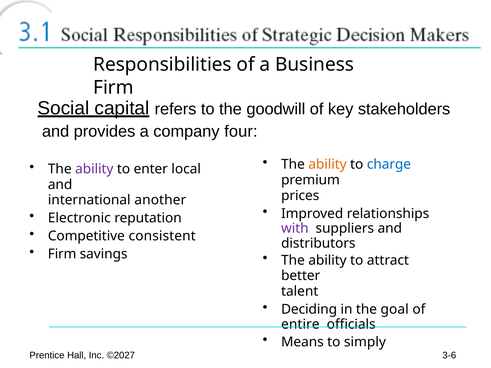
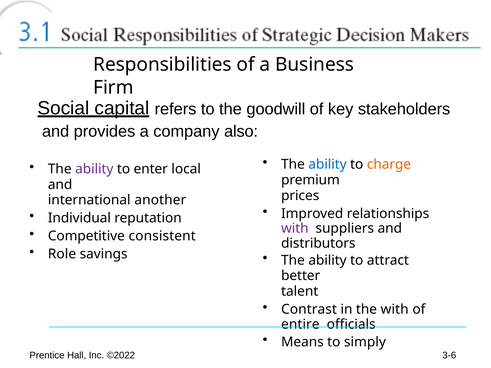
four: four -> also (241, 131)
ability colour: orange -> blue (328, 165)
charge colour: blue -> orange (389, 165)
Electronic: Electronic -> Individual (79, 218)
Firm: Firm -> Role (62, 254)
Deciding: Deciding -> Contrast (309, 310)
the goal: goal -> with (395, 310)
©2027: ©2027 -> ©2022 (121, 356)
